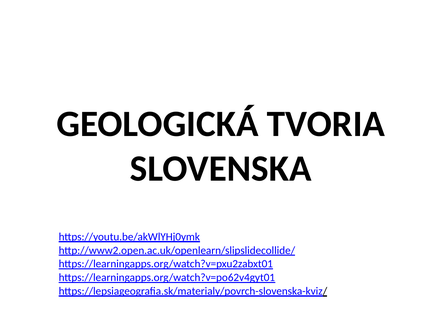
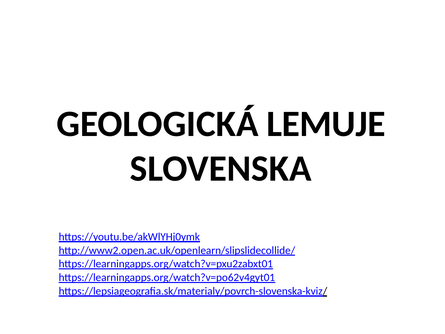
TVORIA: TVORIA -> LEMUJE (326, 124)
